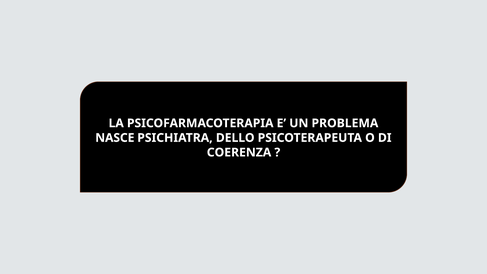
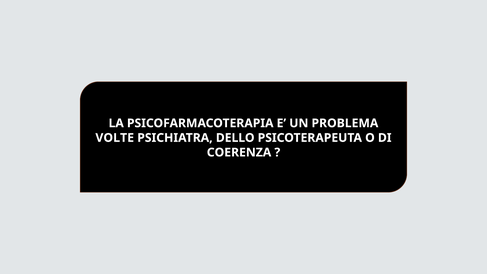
NASCE: NASCE -> VOLTE (115, 138)
